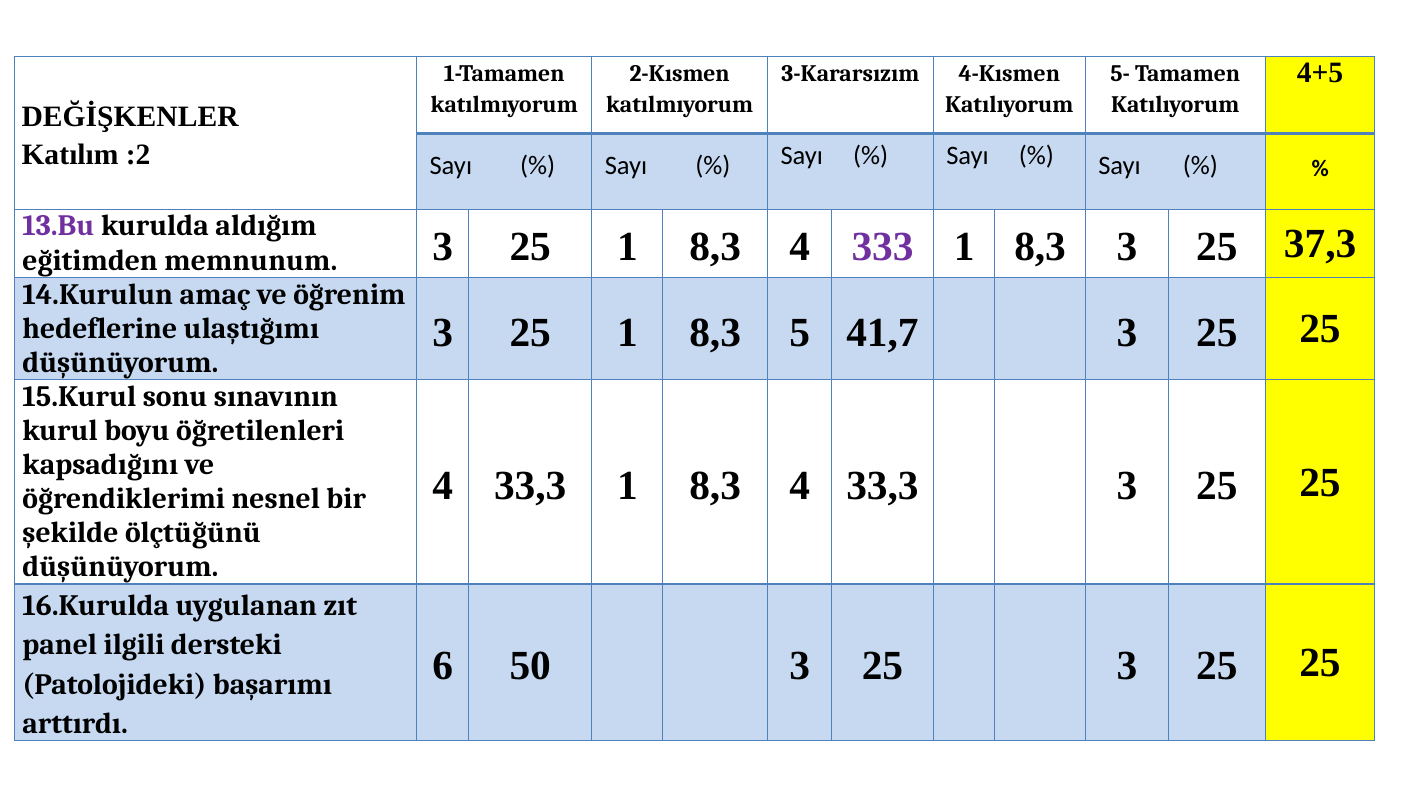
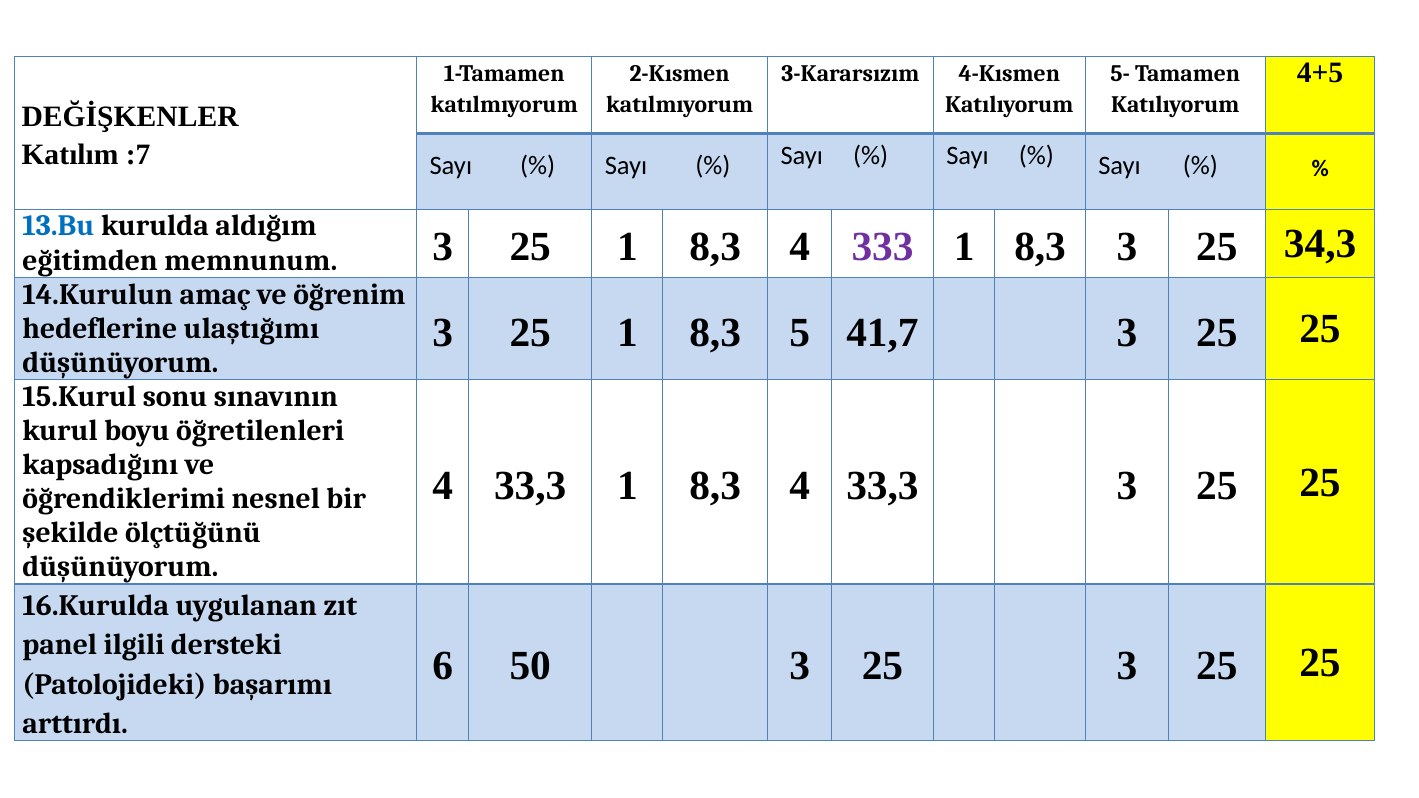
:2: :2 -> :7 (138, 154)
13.Bu colour: purple -> blue (58, 226)
37,3: 37,3 -> 34,3 (1320, 244)
